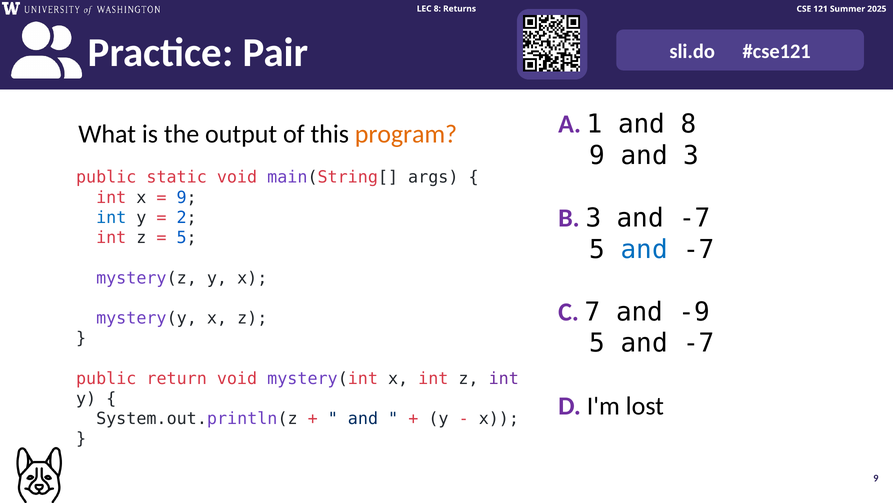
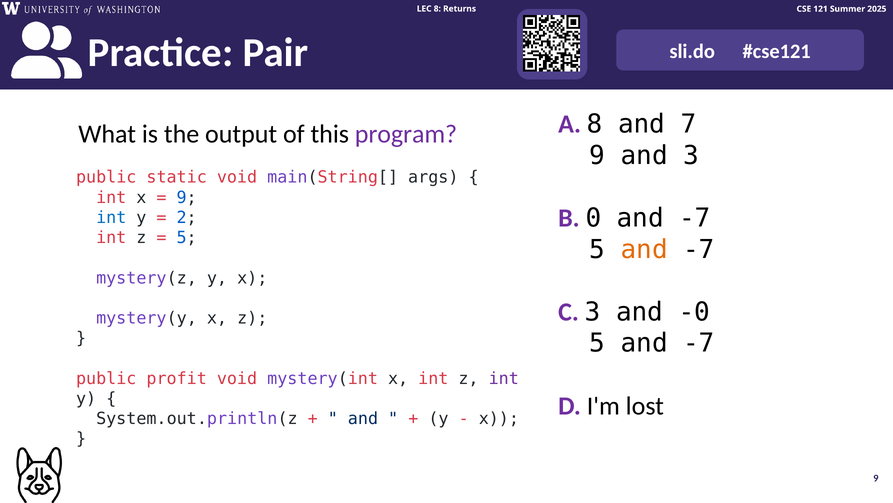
A 1: 1 -> 8 (595, 124)
and 8: 8 -> 7 (689, 124)
program colour: orange -> purple (406, 134)
B 3: 3 -> 0 (593, 218)
and colour: blue -> orange (644, 249)
C 7: 7 -> 3 (593, 312)
-9: -9 -> -0 (694, 312)
return: return -> profit (177, 378)
